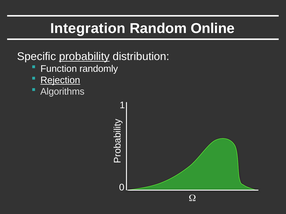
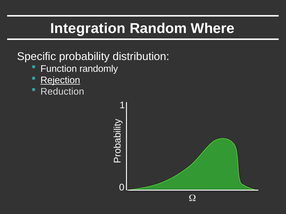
Online: Online -> Where (213, 28)
probability underline: present -> none (84, 57)
Algorithms: Algorithms -> Reduction (62, 92)
